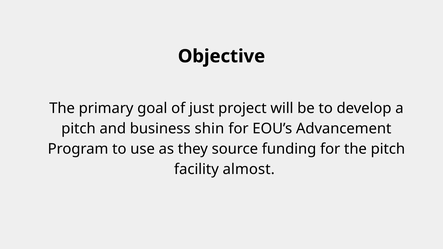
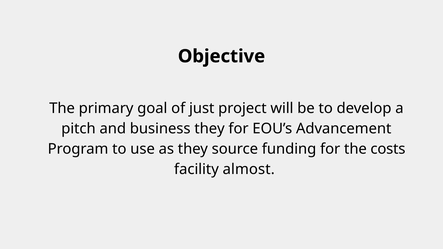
business shin: shin -> they (210, 129)
the pitch: pitch -> costs (388, 149)
